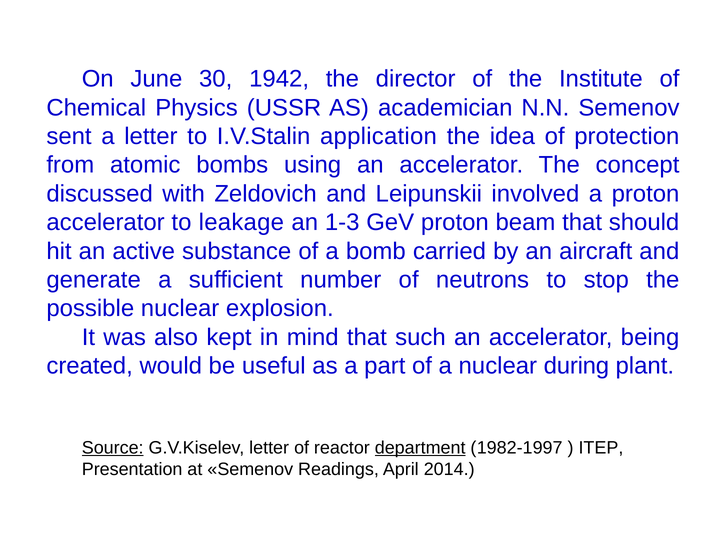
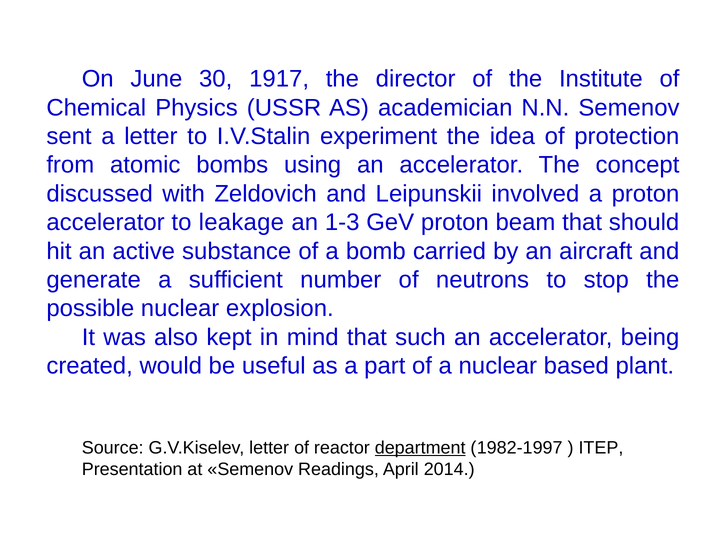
1942: 1942 -> 1917 (279, 79)
application: application -> experiment (379, 136)
during: during -> based (576, 366)
Source underline: present -> none (113, 448)
